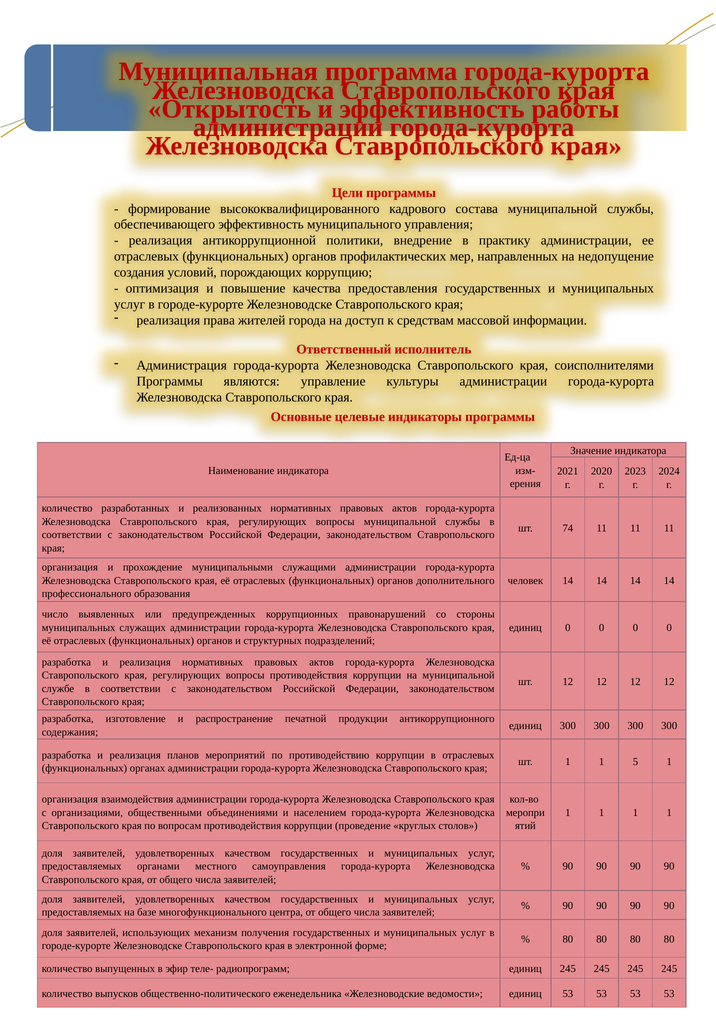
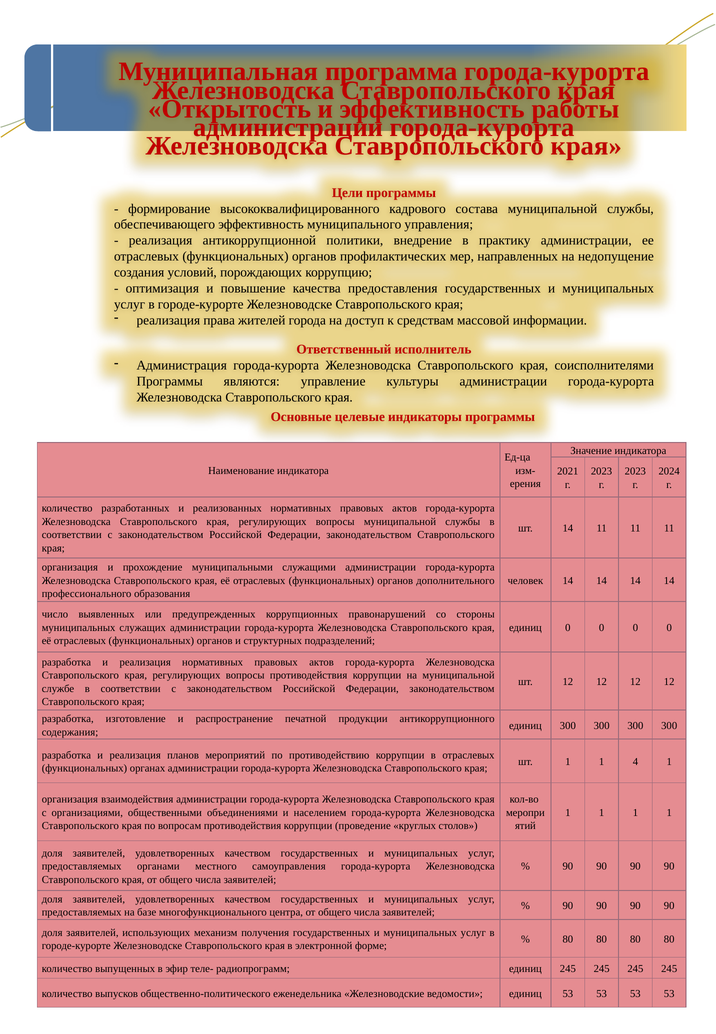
2020: 2020 -> 2023 (602, 471)
шт 74: 74 -> 14 (568, 528)
5: 5 -> 4 (635, 762)
